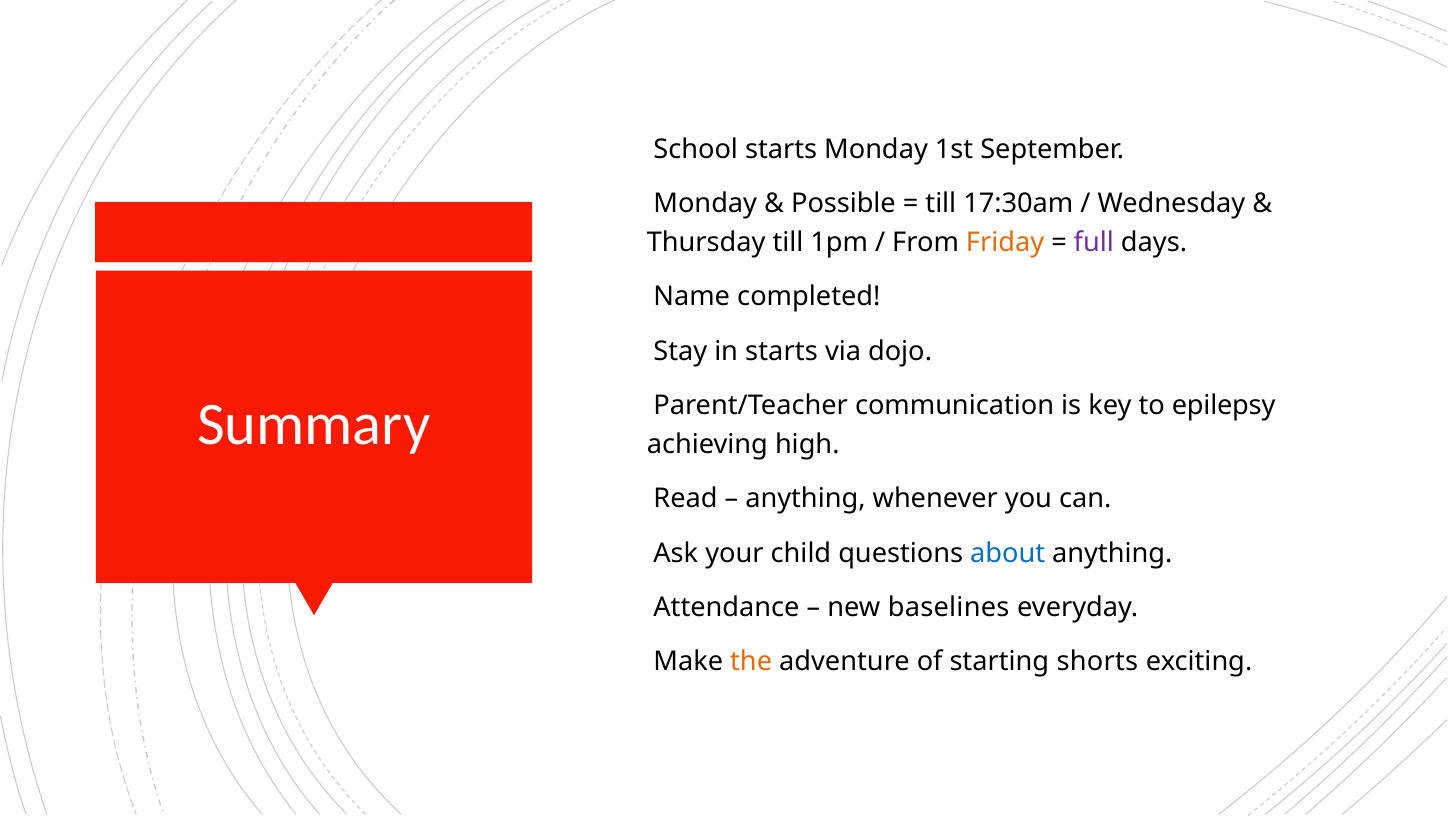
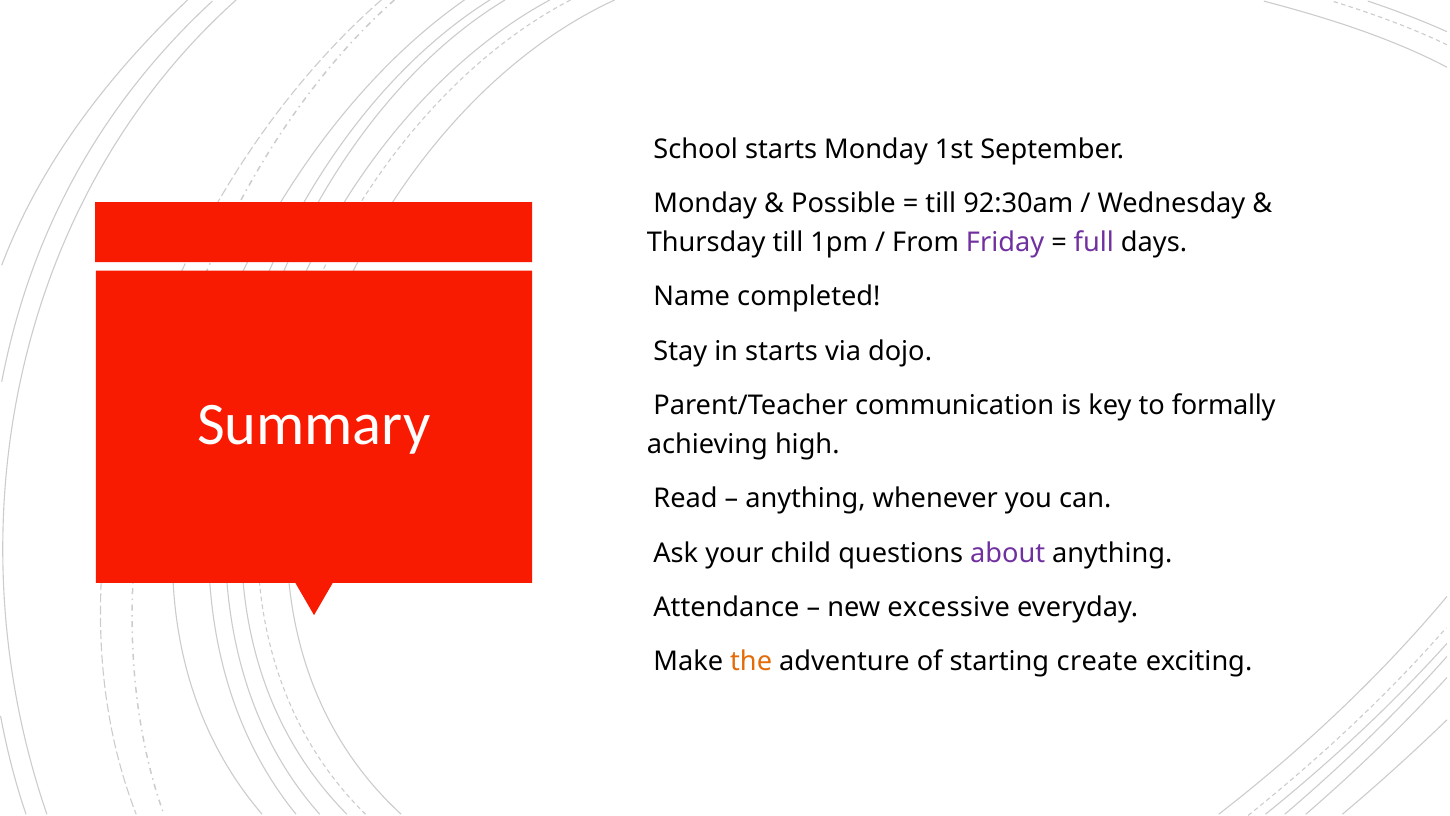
17:30am: 17:30am -> 92:30am (1018, 203)
Friday colour: orange -> purple (1005, 243)
epilepsy: epilepsy -> formally (1224, 405)
about colour: blue -> purple (1008, 553)
baselines: baselines -> excessive (949, 607)
shorts: shorts -> create (1097, 661)
